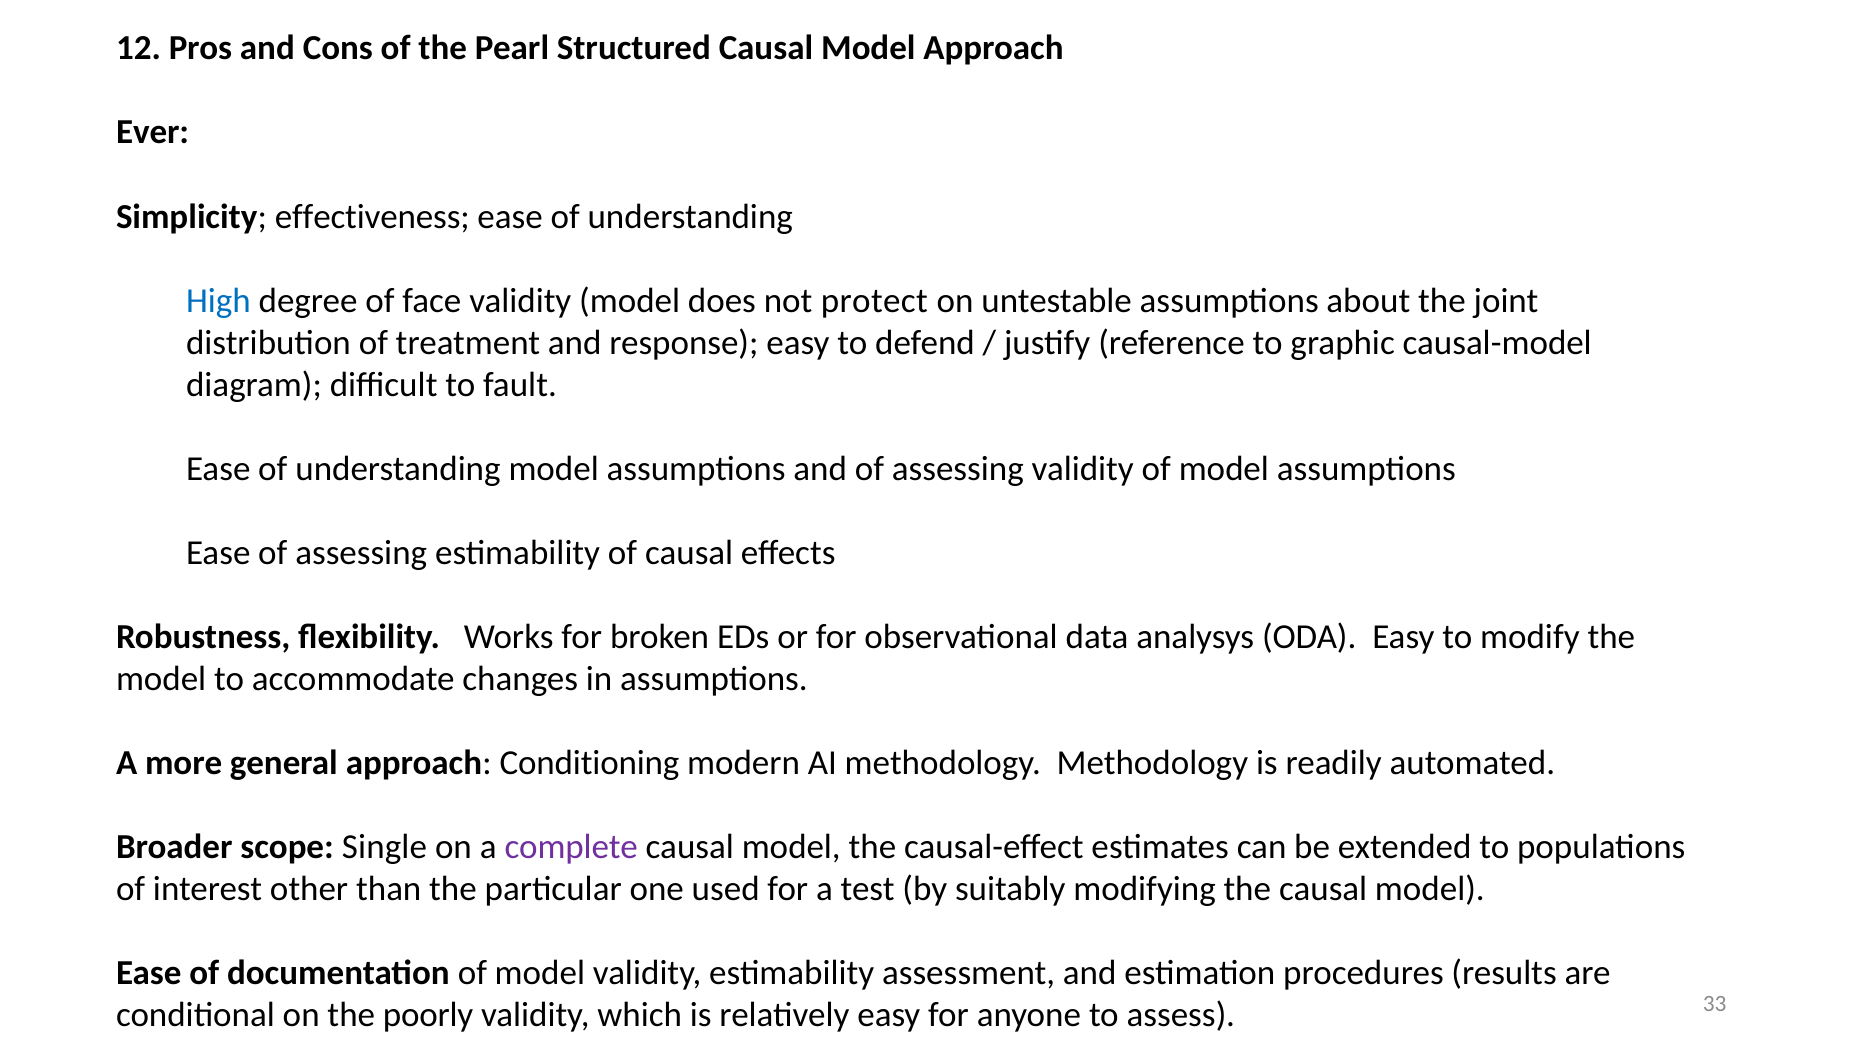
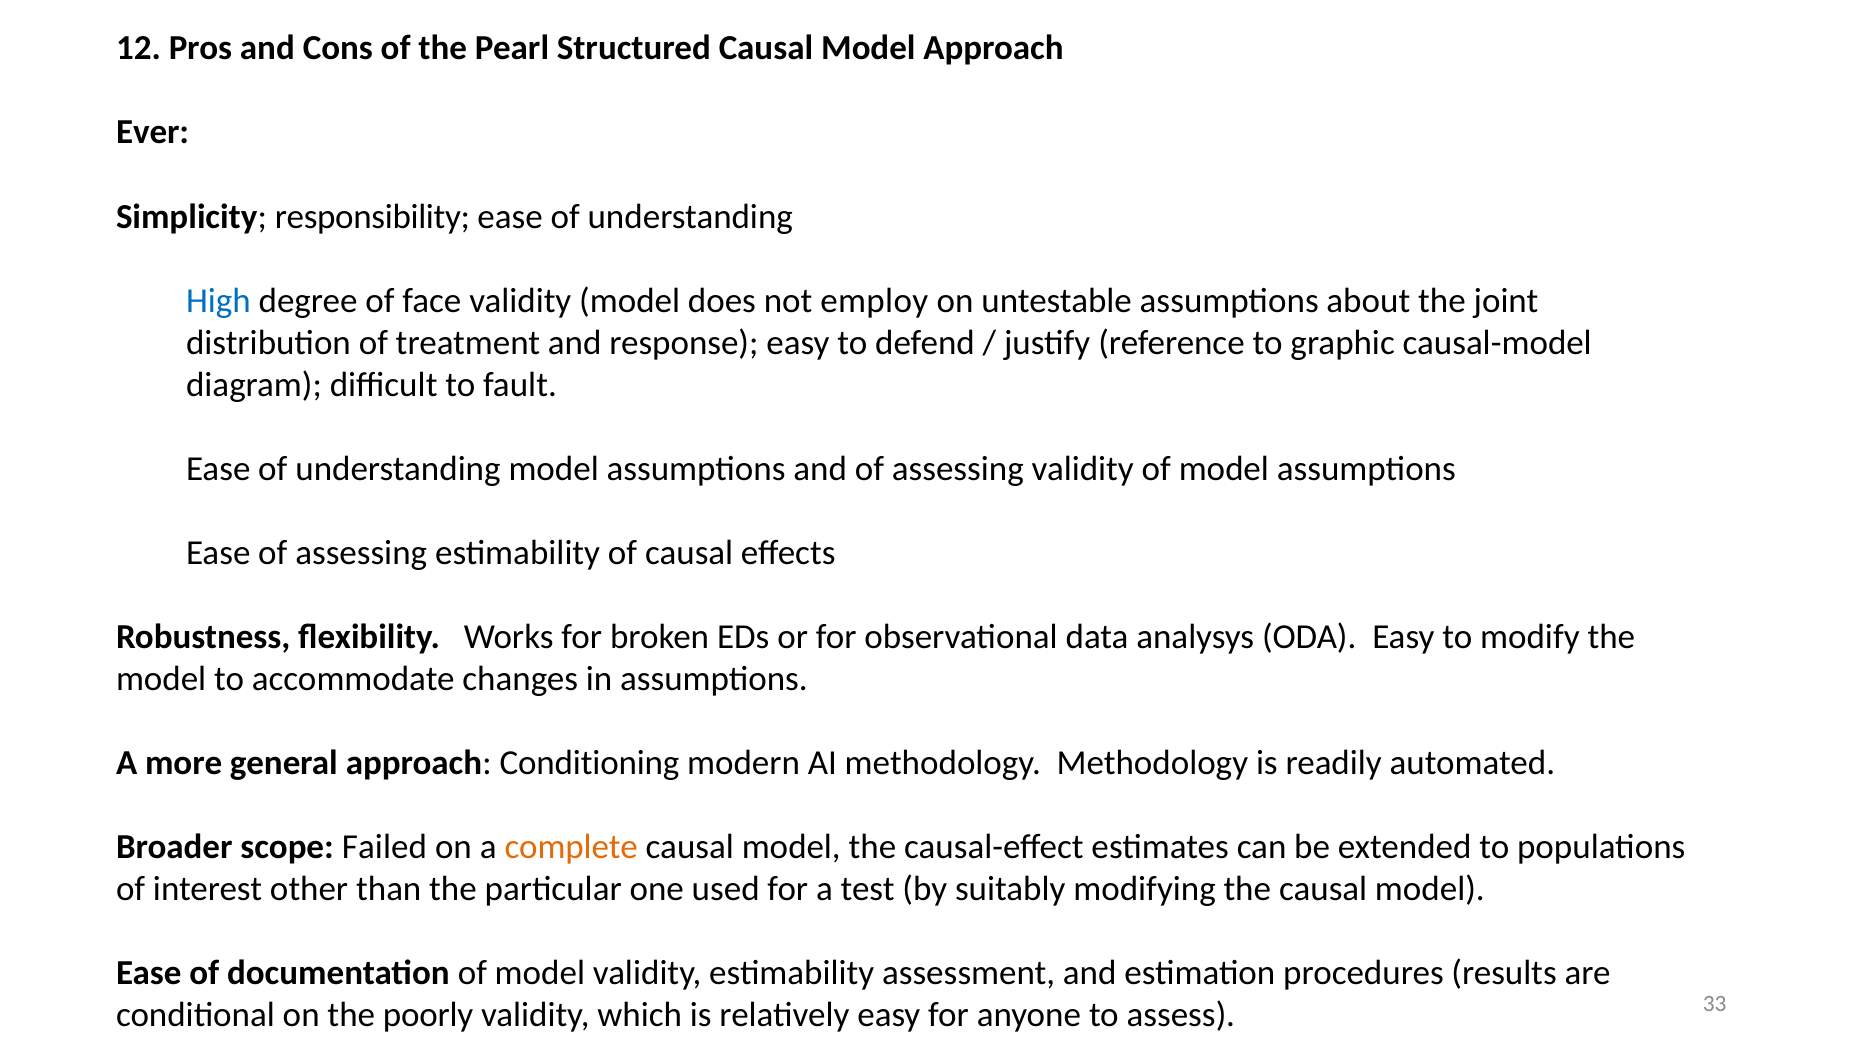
effectiveness: effectiveness -> responsibility (372, 217)
protect: protect -> employ (874, 301)
Single: Single -> Failed (385, 847)
complete colour: purple -> orange (571, 847)
